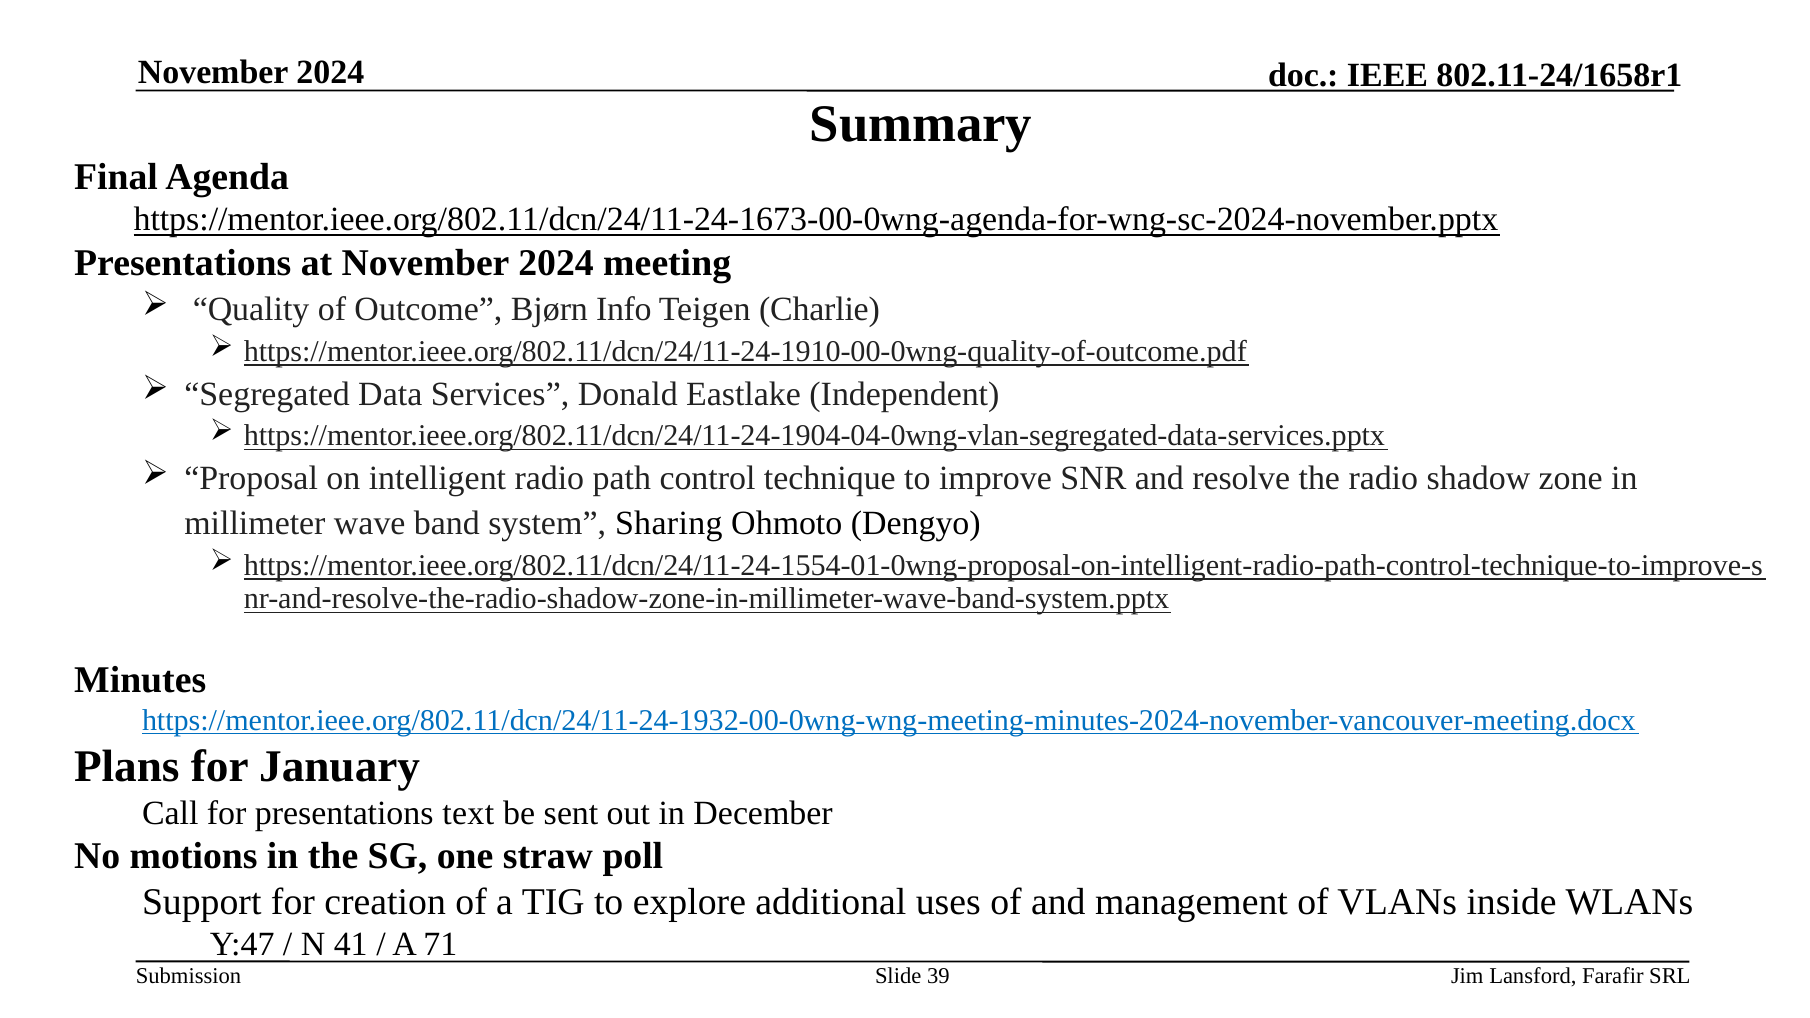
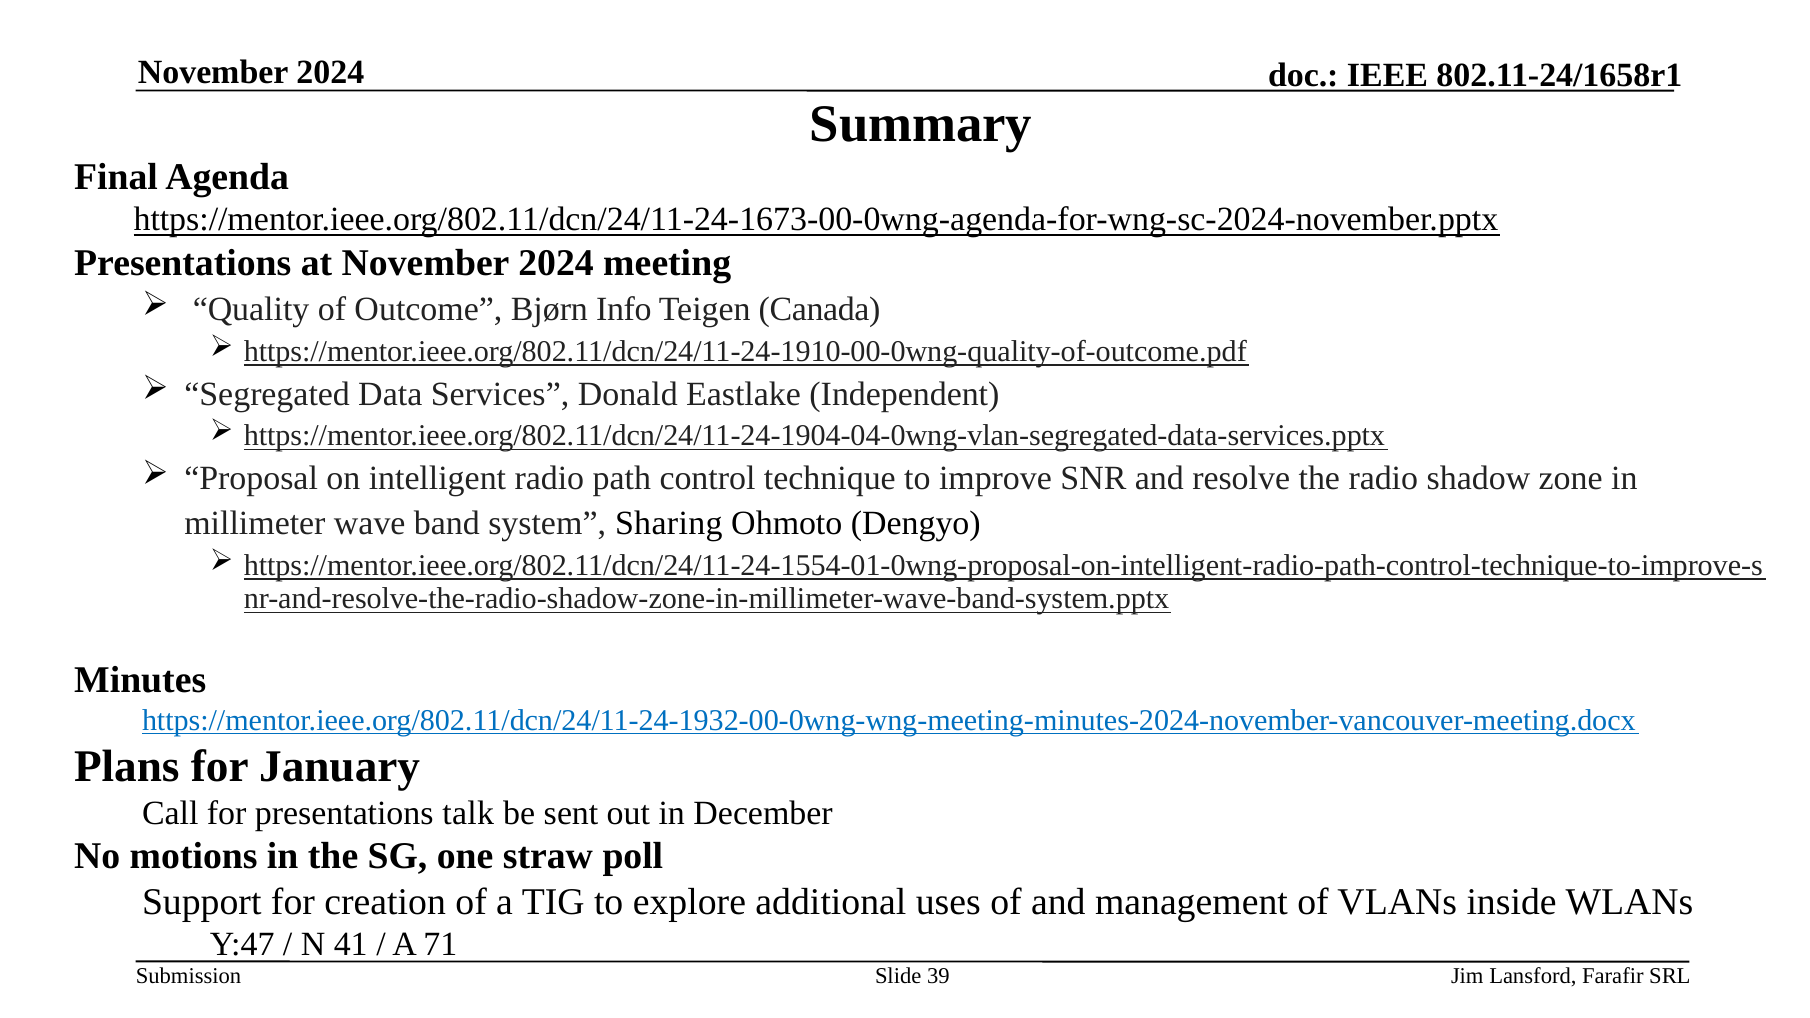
Charlie: Charlie -> Canada (820, 310)
text: text -> talk (468, 813)
